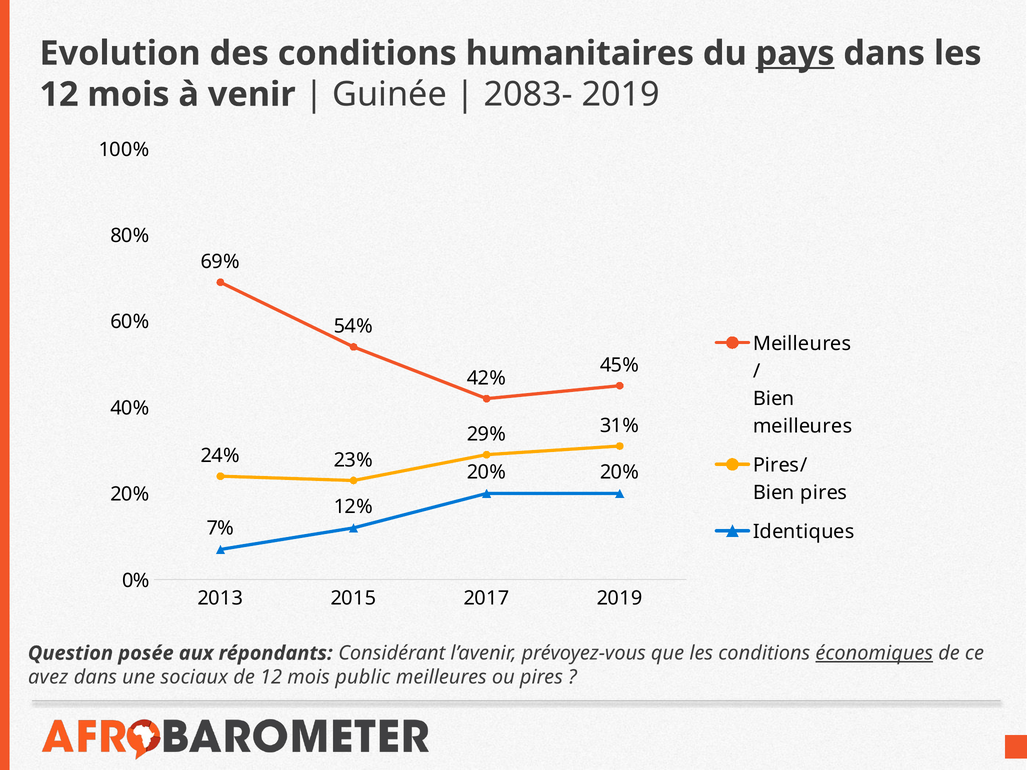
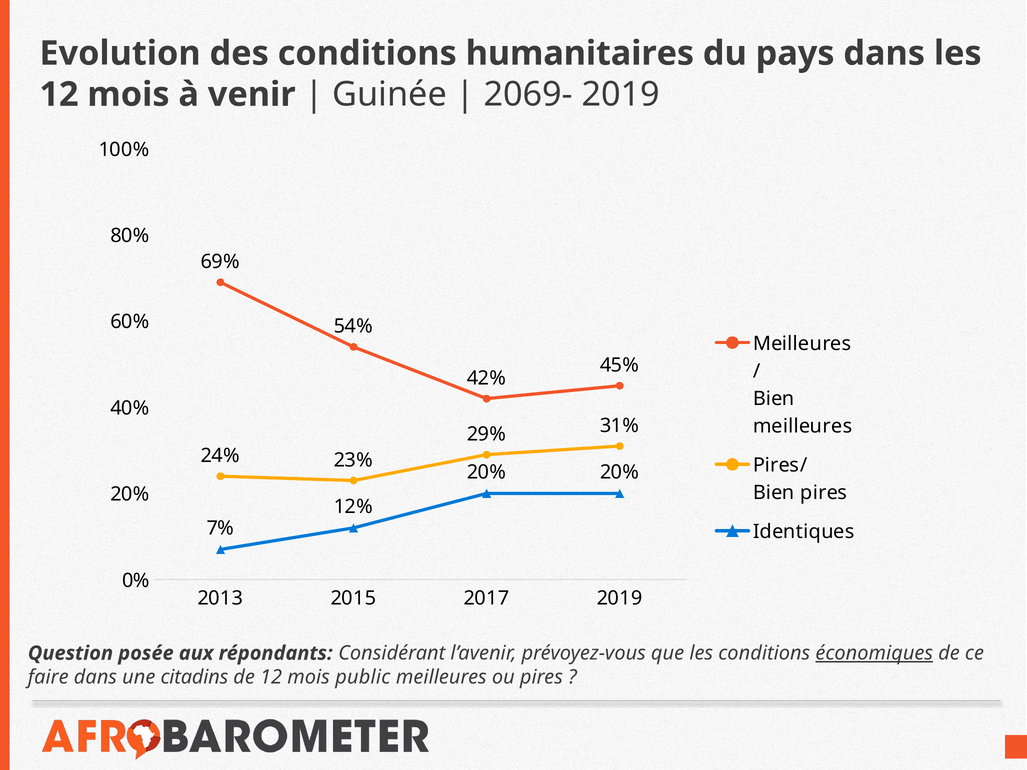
pays underline: present -> none (795, 53)
2083-: 2083- -> 2069- (528, 95)
avez: avez -> faire (48, 677)
sociaux: sociaux -> citadins (194, 677)
